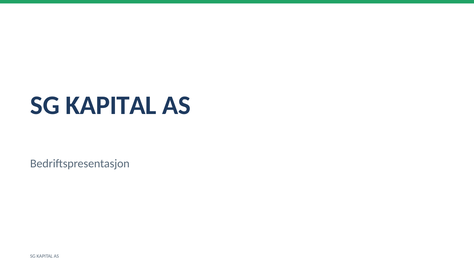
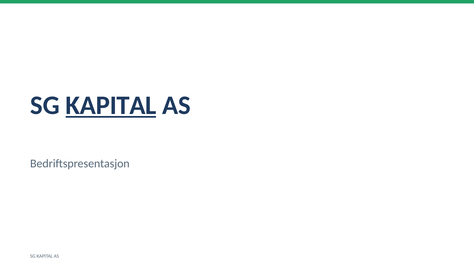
KAPITAL underline: none -> present (111, 105)
